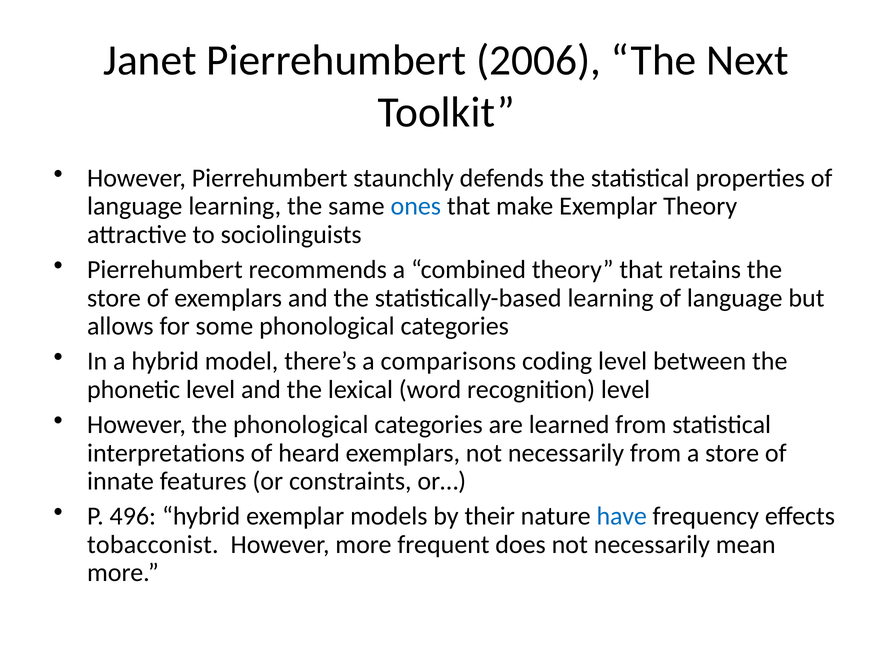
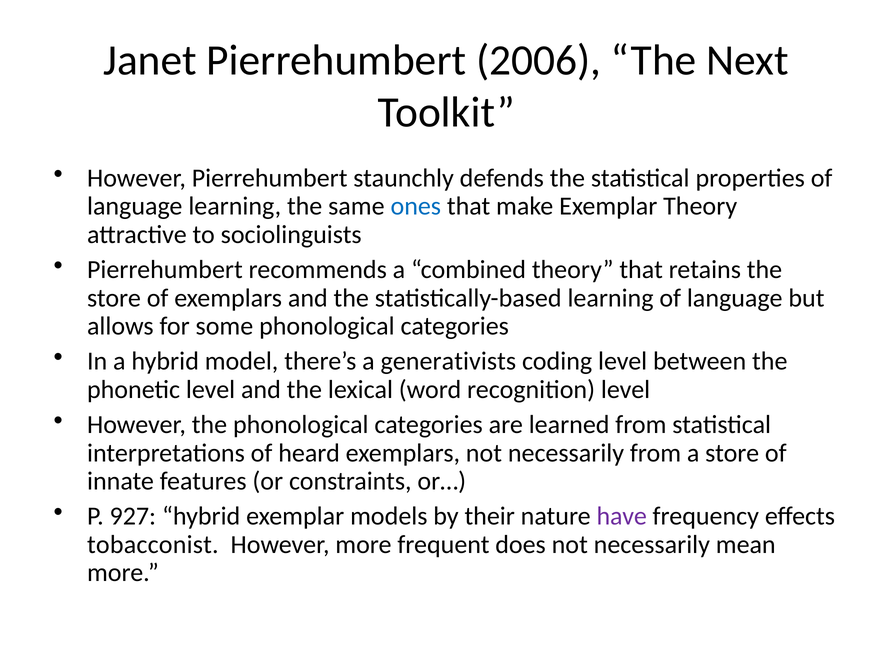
comparisons: comparisons -> generativists (448, 361)
496: 496 -> 927 (133, 516)
have colour: blue -> purple (622, 516)
